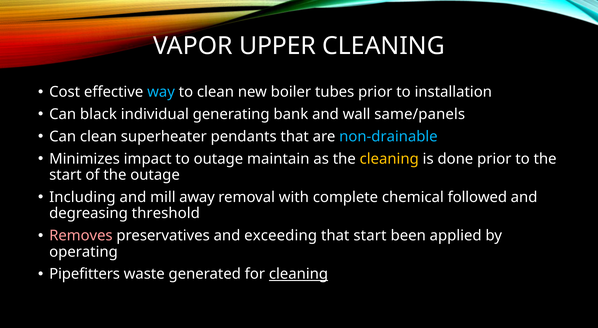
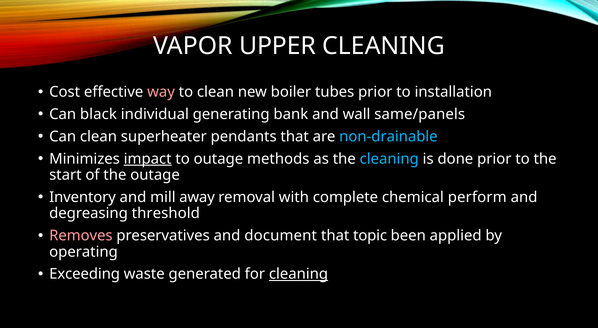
way colour: light blue -> pink (161, 92)
impact underline: none -> present (148, 159)
maintain: maintain -> methods (278, 159)
cleaning colour: yellow -> light blue (389, 159)
Including: Including -> Inventory (83, 197)
followed: followed -> perform (477, 197)
exceeding: exceeding -> document (281, 236)
that start: start -> topic (370, 236)
Pipefitters: Pipefitters -> Exceeding (85, 274)
